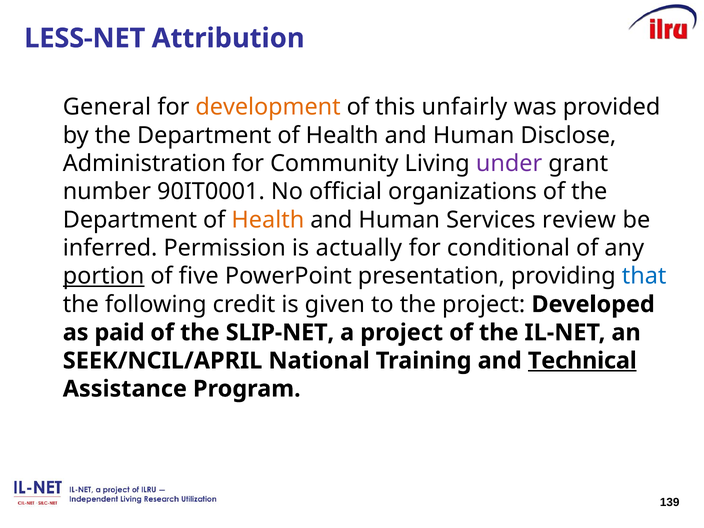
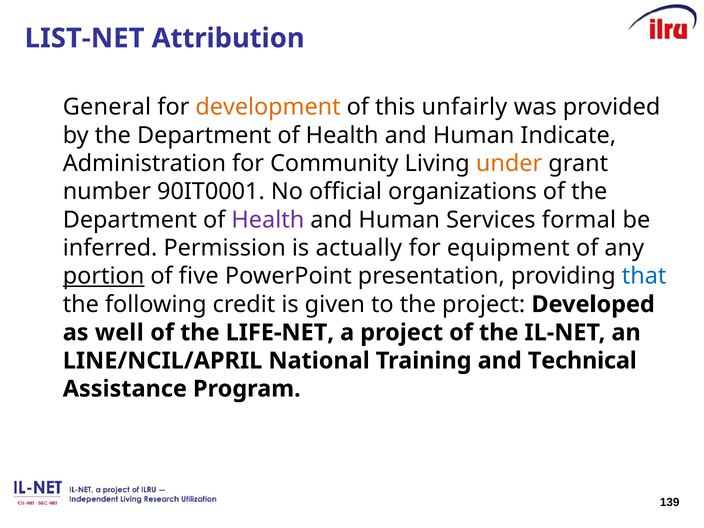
LESS-NET: LESS-NET -> LIST-NET (85, 38)
Disclose: Disclose -> Indicate (568, 135)
under colour: purple -> orange (509, 164)
Health colour: orange -> purple (268, 220)
review: review -> formal (579, 220)
conditional: conditional -> equipment (508, 248)
paid: paid -> well (119, 333)
SLIP-NET: SLIP-NET -> LIFE-NET (280, 333)
SEEK/NCIL/APRIL: SEEK/NCIL/APRIL -> LINE/NCIL/APRIL (163, 361)
Technical underline: present -> none (582, 361)
